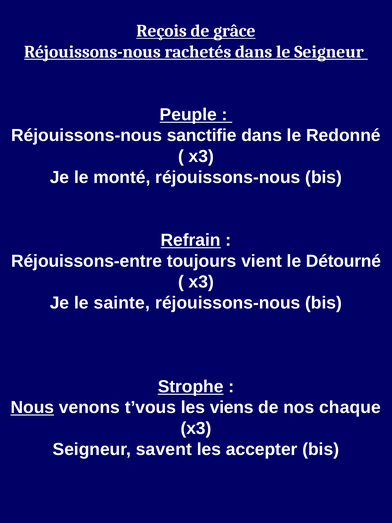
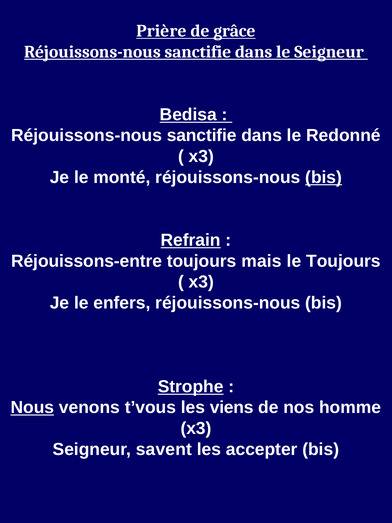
Reçois: Reçois -> Prière (162, 31)
rachetés: rachetés -> sanctifie (198, 52)
Peuple: Peuple -> Bedisa (188, 114)
bis underline: none -> present (324, 177)
vient: vient -> mais (262, 261)
le Détourné: Détourné -> Toujours (343, 261)
sainte: sainte -> enfers (122, 303)
chaque: chaque -> homme (350, 407)
